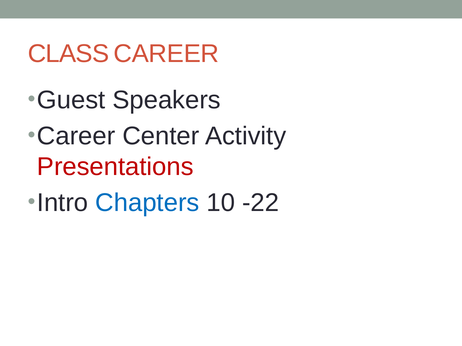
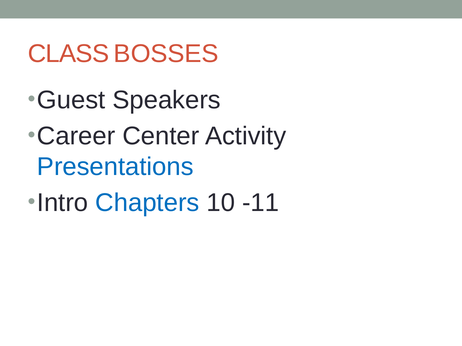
CLASS CAREER: CAREER -> BOSSES (166, 54)
Presentations colour: red -> blue (115, 167)
-22: -22 -> -11 (261, 203)
